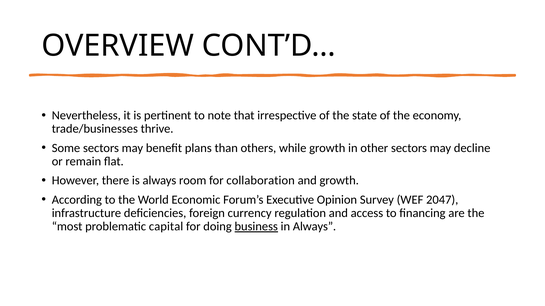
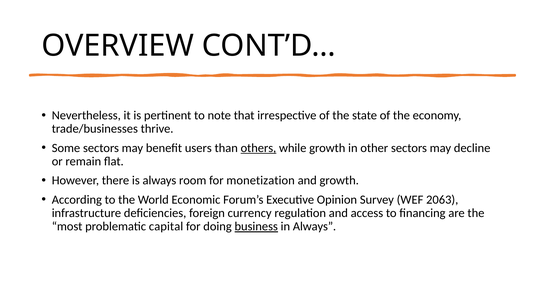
plans: plans -> users (198, 148)
others underline: none -> present (258, 148)
collaboration: collaboration -> monetization (261, 181)
2047: 2047 -> 2063 (442, 200)
